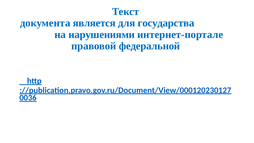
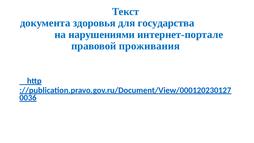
является: является -> здоровья (94, 23)
федеральной: федеральной -> проживания (149, 46)
